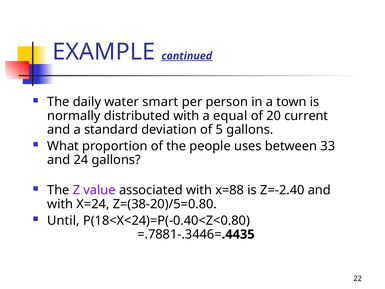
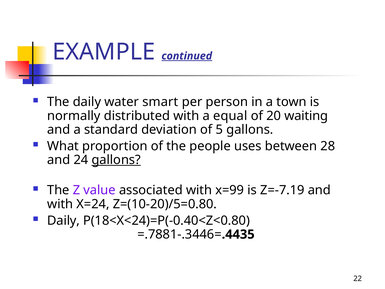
current: current -> waiting (306, 116)
33: 33 -> 28 (328, 146)
gallons underline: none -> present (116, 160)
x=88: x=88 -> x=99 (230, 190)
Z=-2.40: Z=-2.40 -> Z=-7.19 (282, 190)
Z=(38-20)/5=0.80: Z=(38-20)/5=0.80 -> Z=(10-20)/5=0.80 (165, 204)
Until: Until -> Daily (64, 220)
